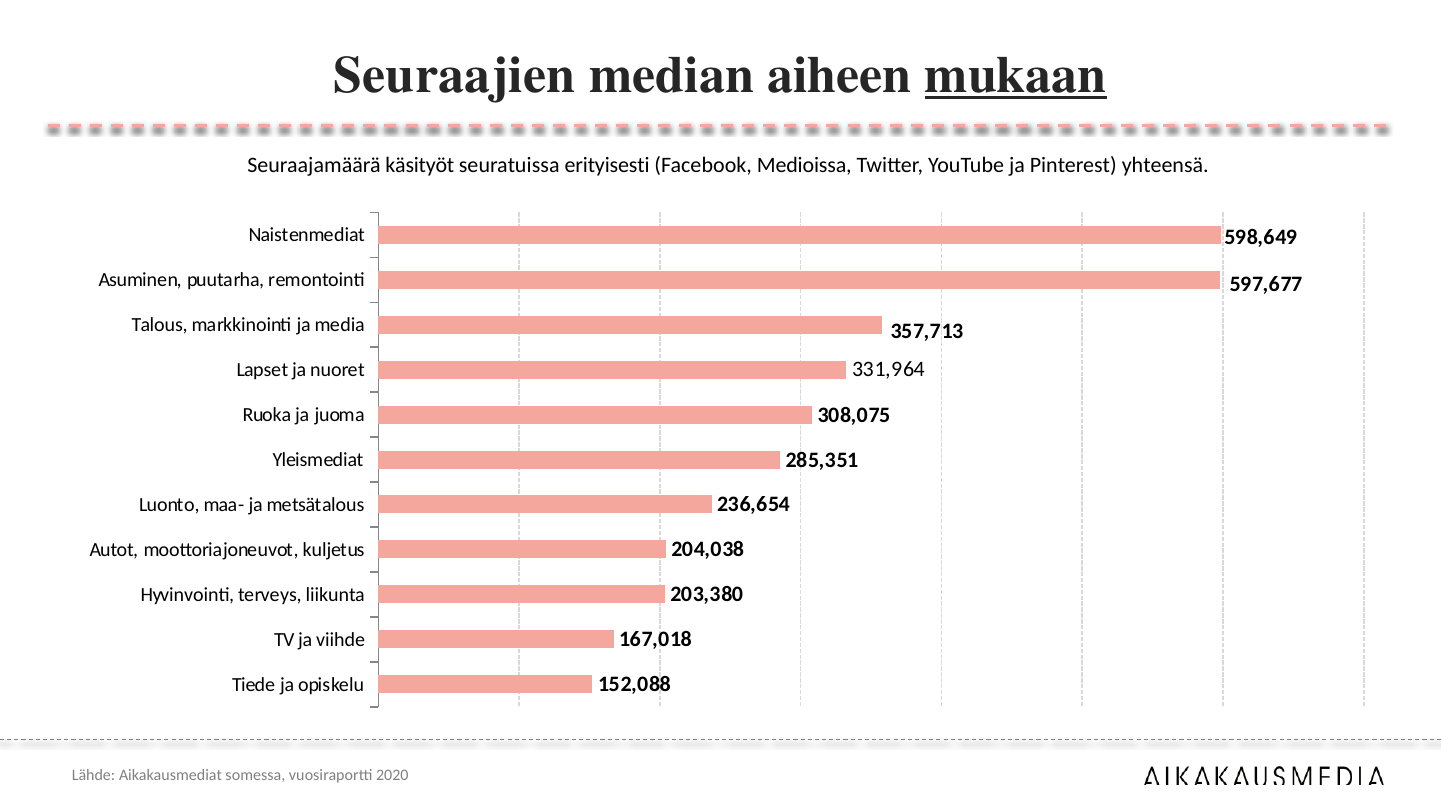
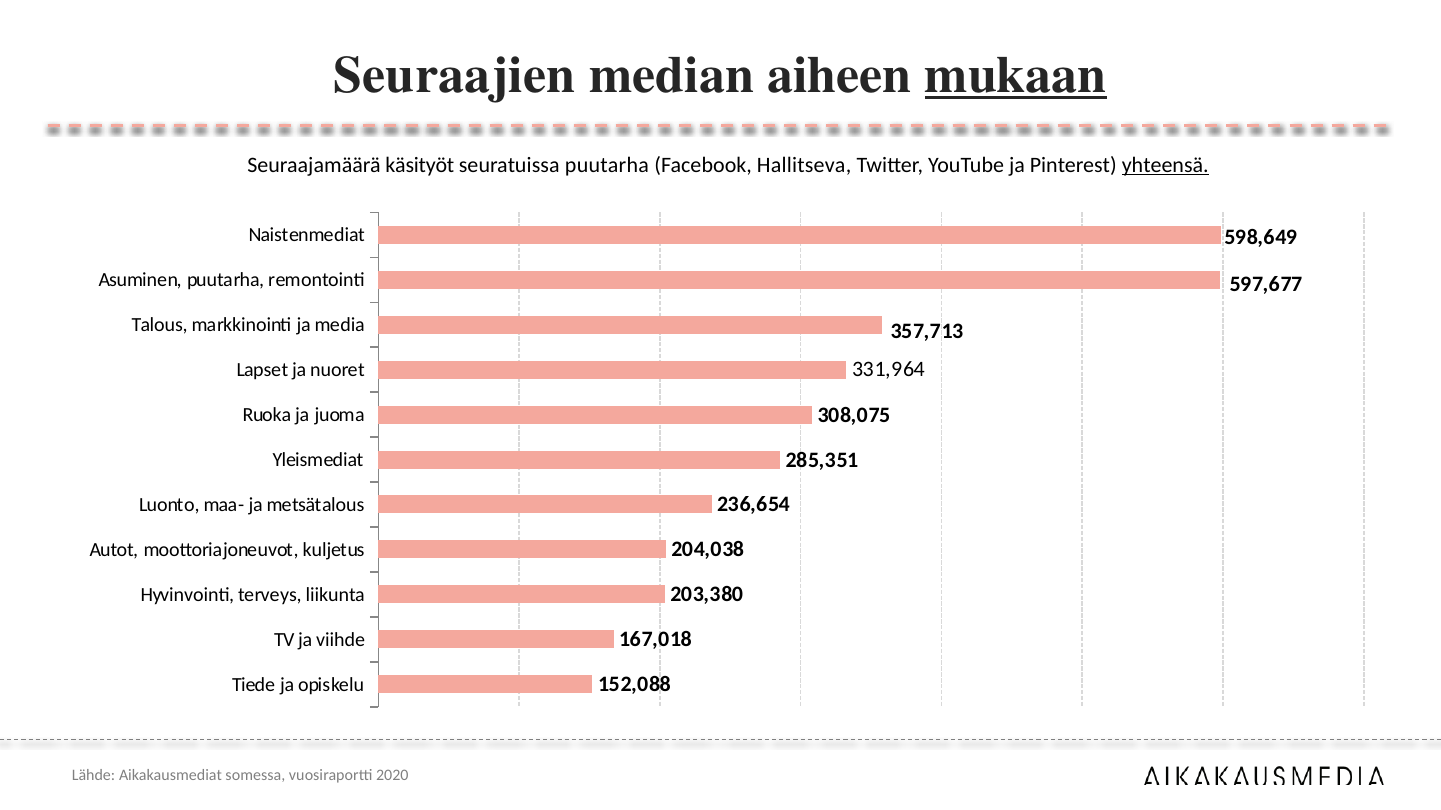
seuratuissa erityisesti: erityisesti -> puutarha (607, 165)
Medioissa: Medioissa -> Hallitseva (804, 165)
yhteensä underline: none -> present (1165, 165)
